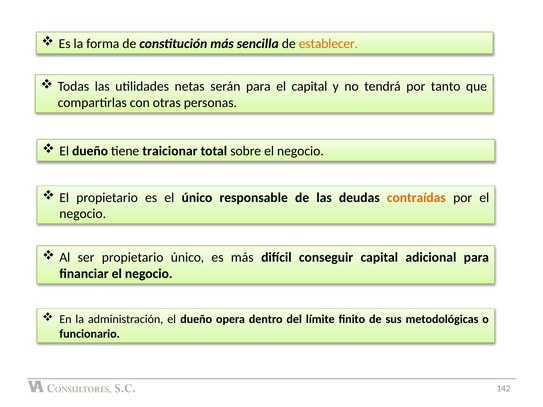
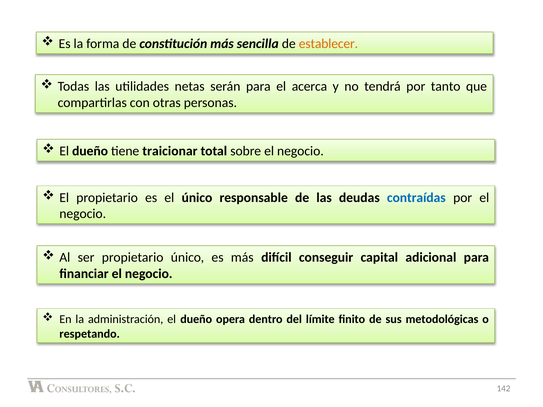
el capital: capital -> acerca (309, 87)
contraídas colour: orange -> blue (416, 198)
funcionario: funcionario -> respetando (90, 334)
